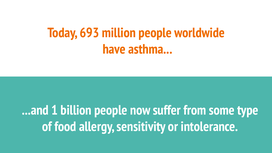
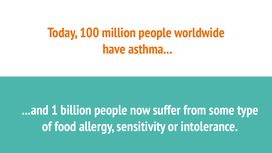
693: 693 -> 100 (89, 33)
